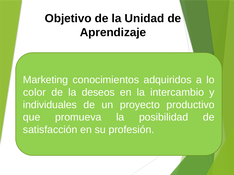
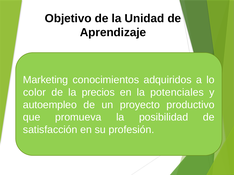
deseos: deseos -> precios (98, 93)
intercambio: intercambio -> potenciales (177, 93)
individuales: individuales -> autoempleo (50, 105)
